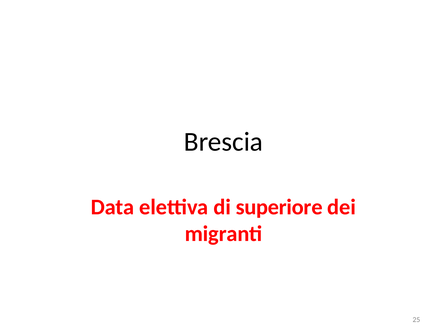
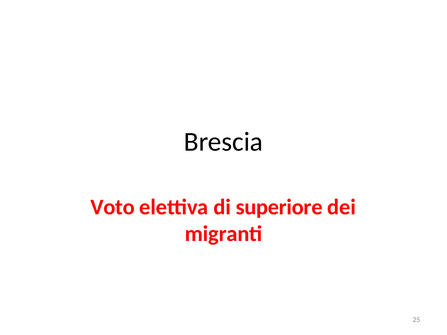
Data: Data -> Voto (113, 207)
